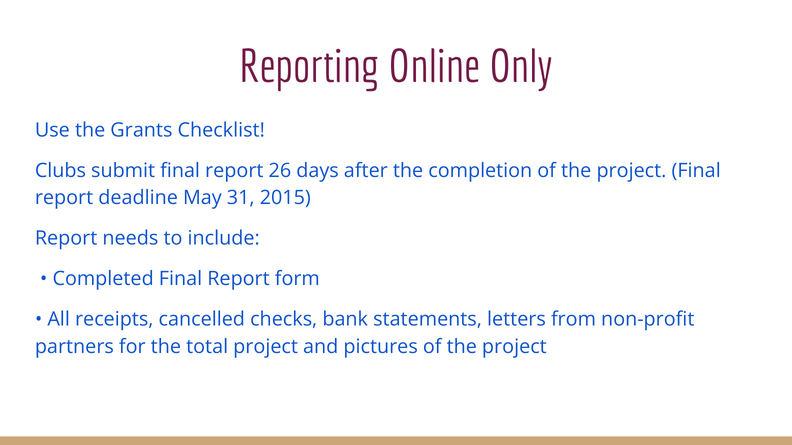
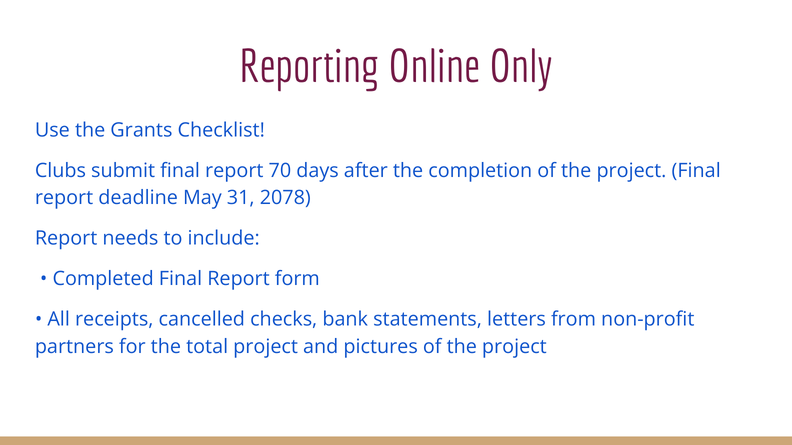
26: 26 -> 70 (280, 171)
2015: 2015 -> 2078 (285, 198)
